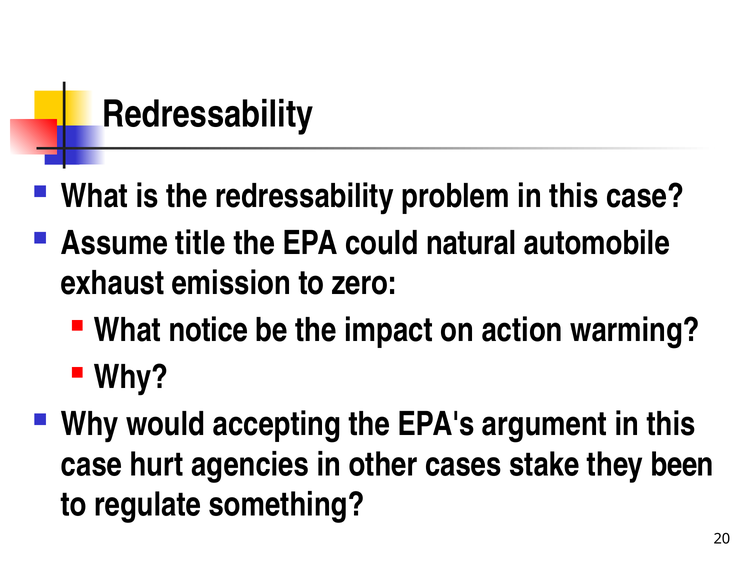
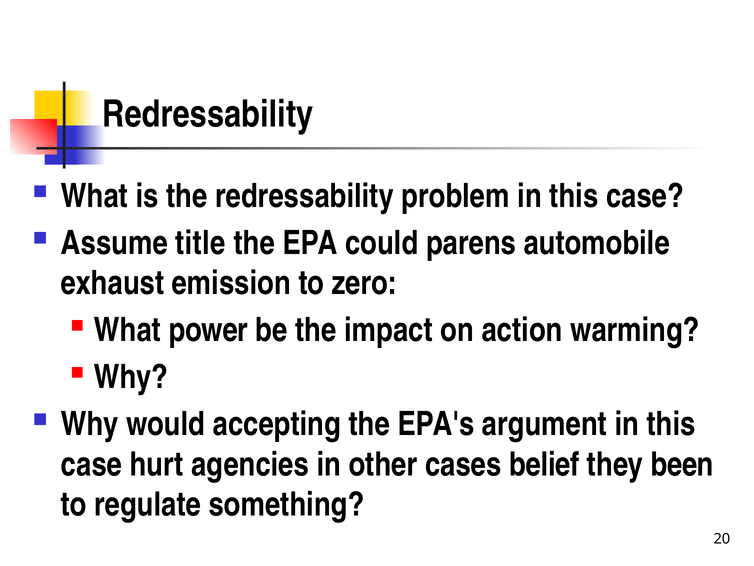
natural: natural -> parens (471, 243)
notice: notice -> power (208, 330)
stake: stake -> belief (544, 464)
